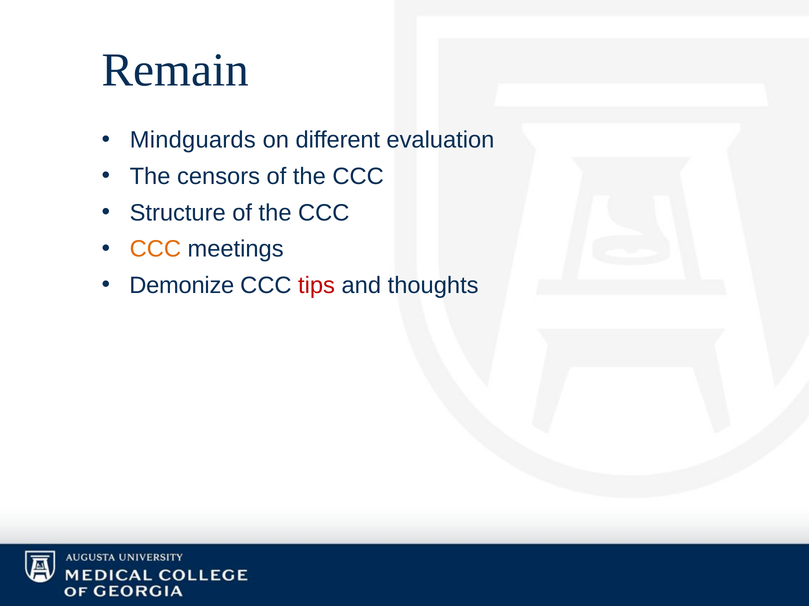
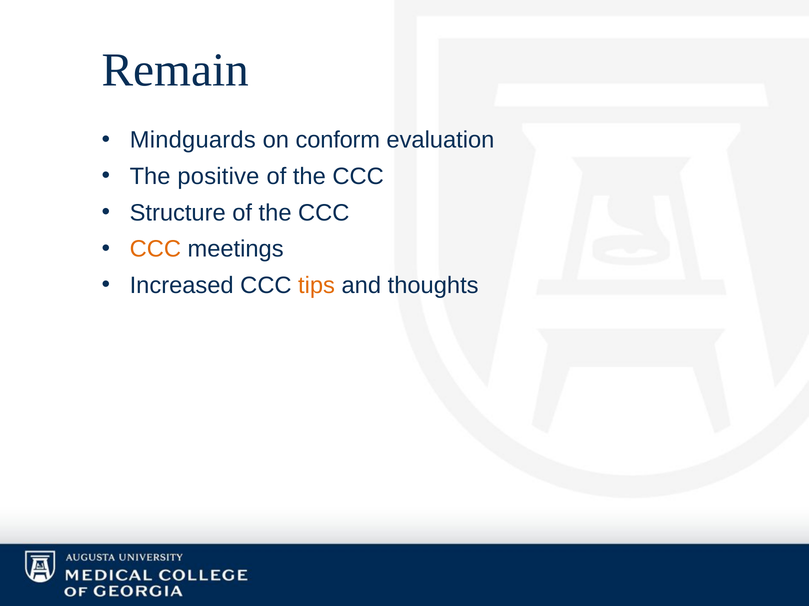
different: different -> conform (338, 140)
censors: censors -> positive (218, 177)
Demonize: Demonize -> Increased (182, 286)
tips colour: red -> orange (317, 286)
